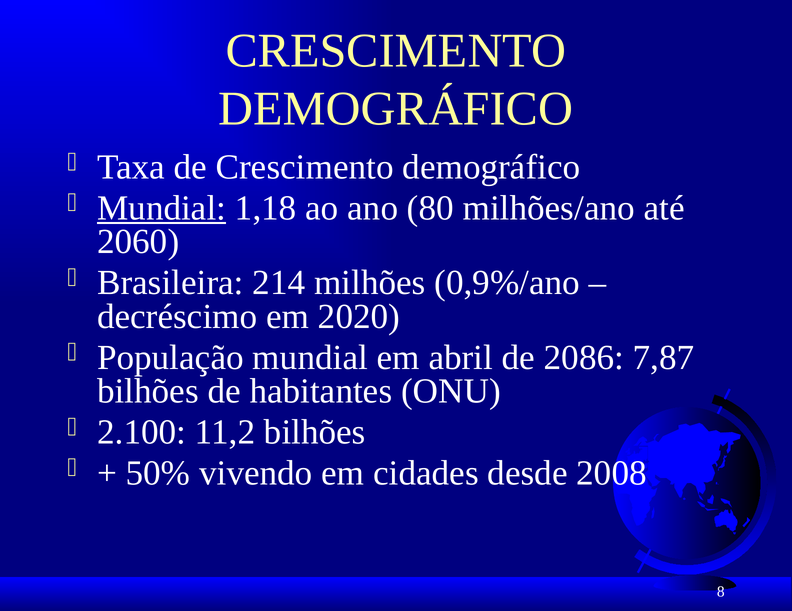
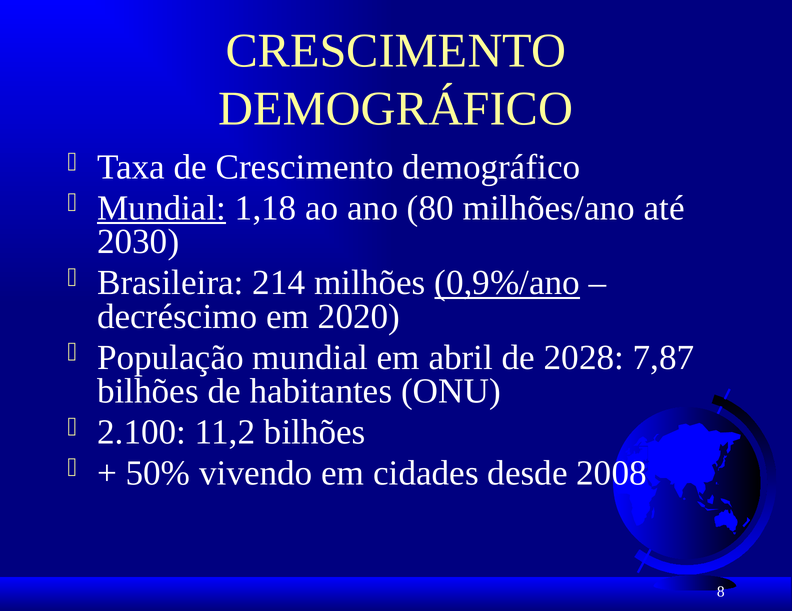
2060: 2060 -> 2030 (138, 242)
0,9%/ano underline: none -> present (507, 282)
2086: 2086 -> 2028 (584, 357)
